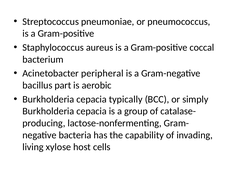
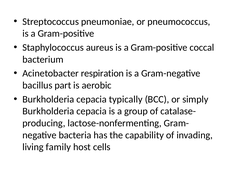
peripheral: peripheral -> respiration (102, 73)
xylose: xylose -> family (58, 147)
